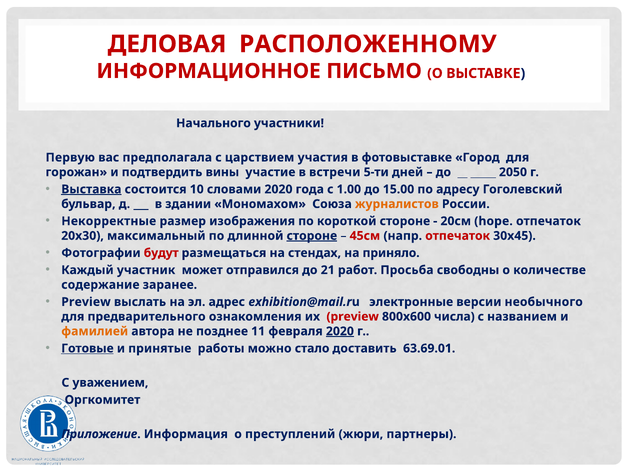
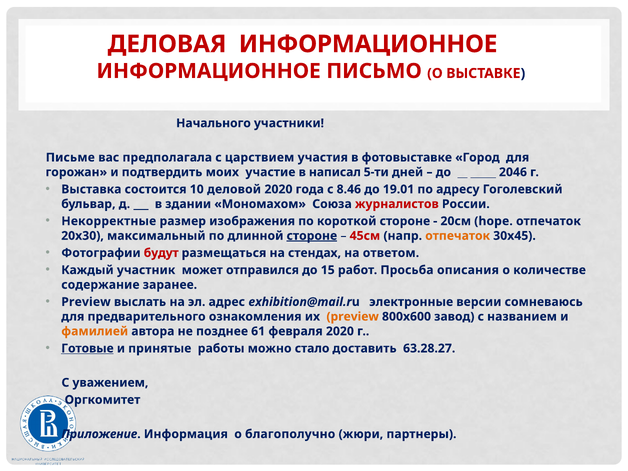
ДЕЛОВАЯ РАСПОЛОЖЕННОМУ: РАСПОЛОЖЕННОМУ -> ИНФОРМАЦИОННОЕ (368, 44)
Первую: Первую -> Письме (70, 157)
вины: вины -> моих (222, 172)
встречи: встречи -> написал (335, 172)
2050: 2050 -> 2046 (513, 172)
Выставка underline: present -> none (91, 189)
словами: словами -> деловой (234, 189)
1.00: 1.00 -> 8.46 (349, 189)
15.00: 15.00 -> 19.01 (399, 189)
журналистов colour: orange -> red (397, 204)
отпечаток colour: red -> orange (458, 236)
приняло: приняло -> ответом (391, 253)
21: 21 -> 15 (328, 270)
свободны: свободны -> описания (468, 270)
необычного: необычного -> сомневаюсь (544, 302)
preview colour: red -> orange (353, 317)
числа: числа -> завод (454, 317)
11: 11 -> 61 (258, 331)
2020 underline: present -> none (340, 331)
63.69.01: 63.69.01 -> 63.28.27 (429, 348)
преступлений: преступлений -> благополучно (290, 434)
